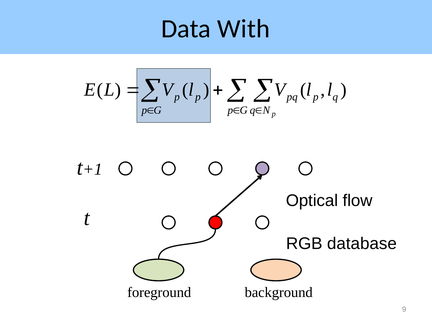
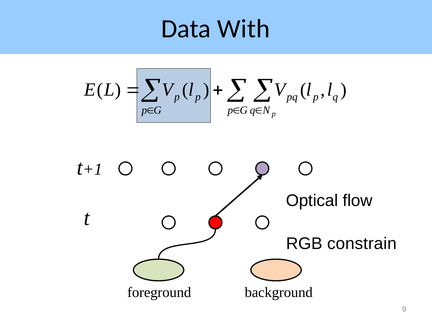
database: database -> constrain (362, 244)
